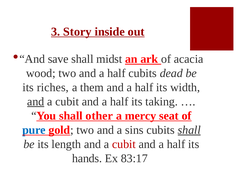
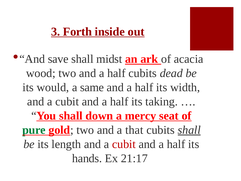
Story: Story -> Forth (77, 32)
riches: riches -> would (53, 87)
them: them -> same (92, 87)
and underline: present -> none (36, 101)
other: other -> down (99, 116)
pure colour: blue -> green (34, 130)
sins: sins -> that (134, 130)
83:17: 83:17 -> 21:17 (134, 158)
